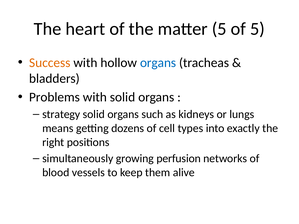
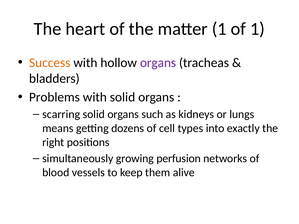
matter 5: 5 -> 1 (219, 29)
of 5: 5 -> 1 (257, 29)
organs colour: blue -> purple (158, 63)
strategy: strategy -> scarring (61, 114)
